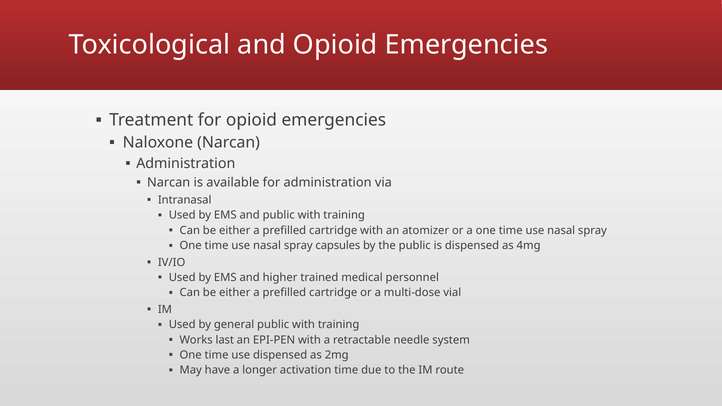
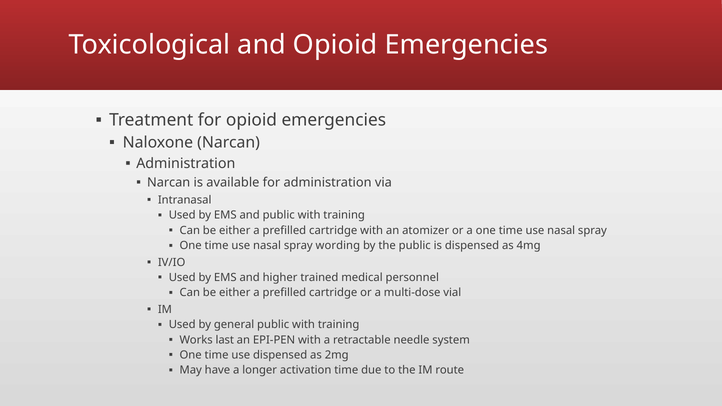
capsules: capsules -> wording (338, 246)
